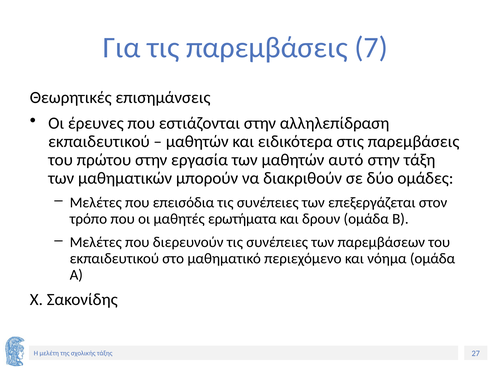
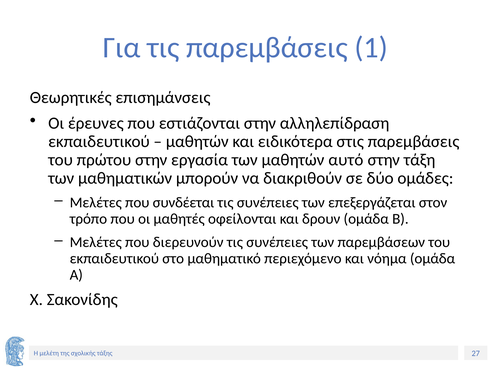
7: 7 -> 1 (371, 48)
επεισόδια: επεισόδια -> συνδέεται (184, 203)
ερωτήματα: ερωτήματα -> οφείλονται (242, 219)
